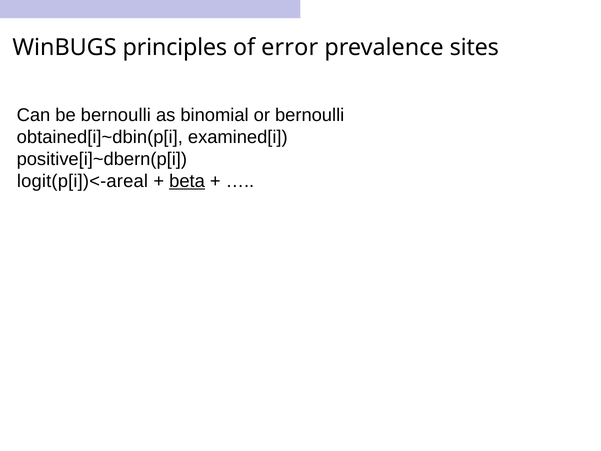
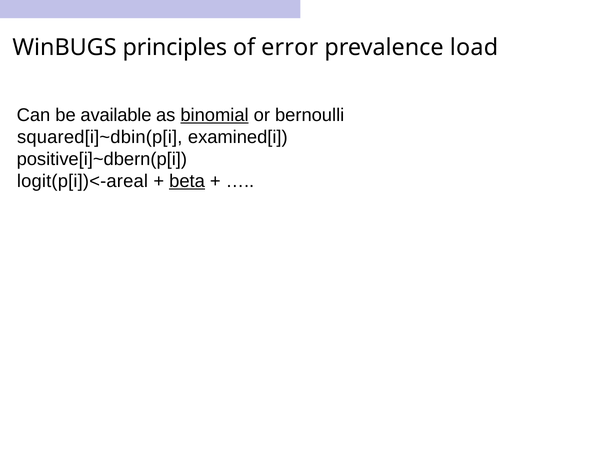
sites: sites -> load (474, 48)
be bernoulli: bernoulli -> available (116, 115)
binomial underline: none -> present (215, 115)
obtained[i]~dbin(p[i: obtained[i]~dbin(p[i -> squared[i]~dbin(p[i (100, 137)
